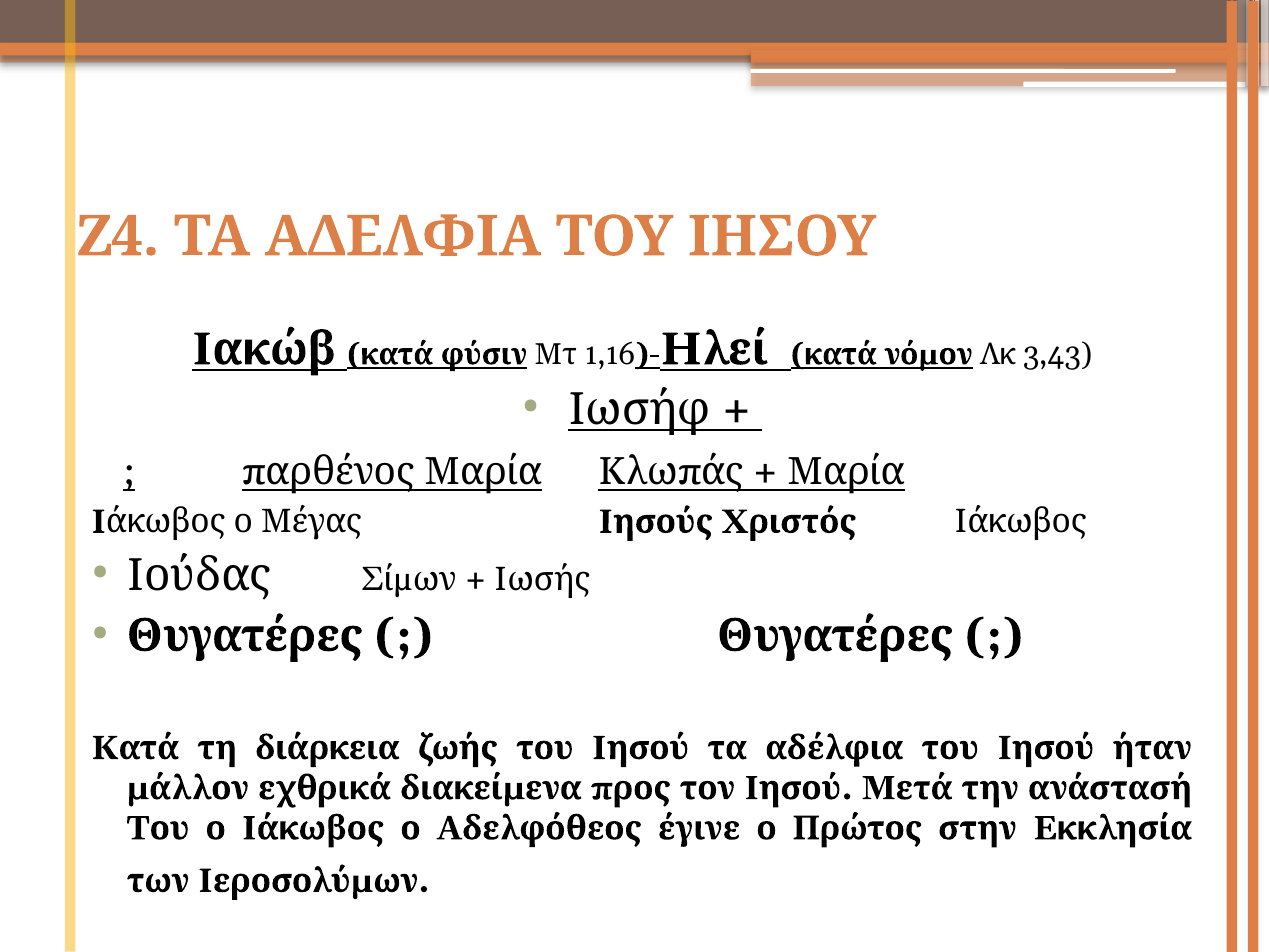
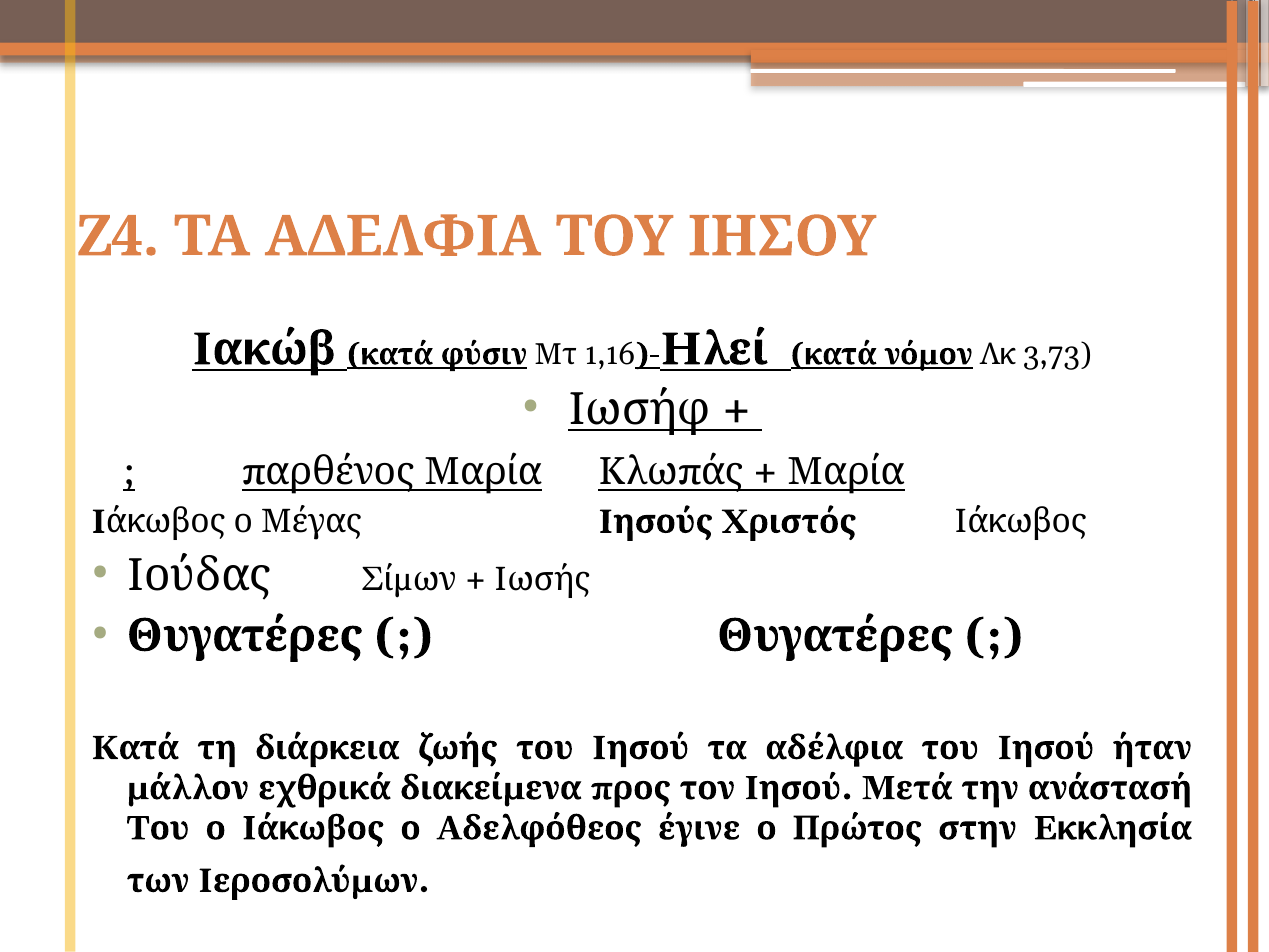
3,43: 3,43 -> 3,73 (1057, 354)
